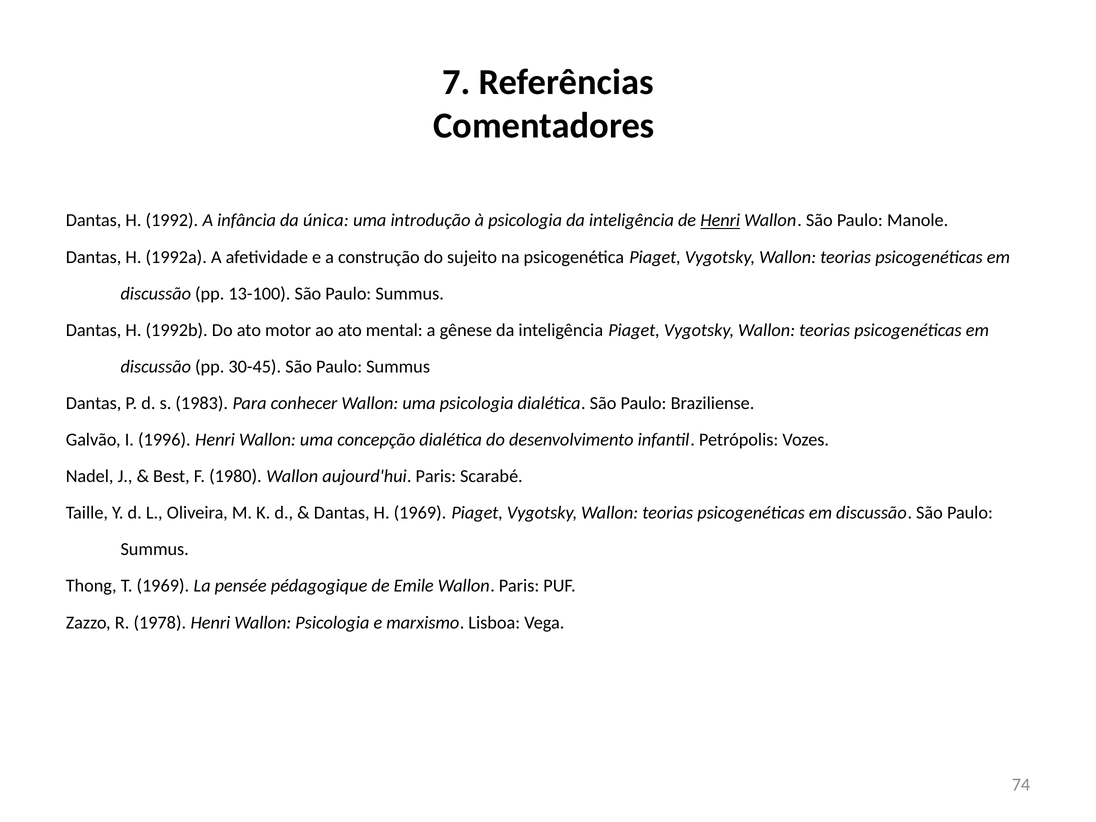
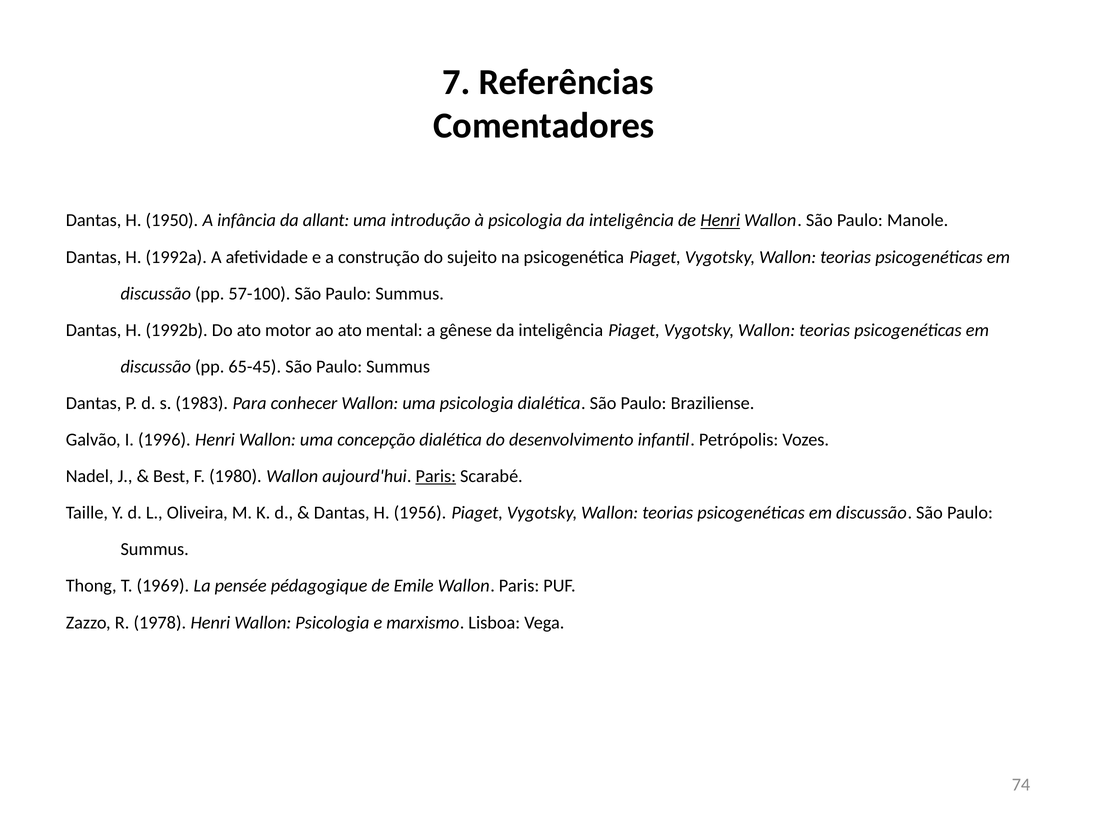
1992: 1992 -> 1950 (172, 220)
única: única -> allant (326, 220)
13-100: 13-100 -> 57-100 (259, 294)
30-45: 30-45 -> 65-45 (255, 367)
Paris underline: none -> present (436, 476)
H 1969: 1969 -> 1956 (420, 513)
